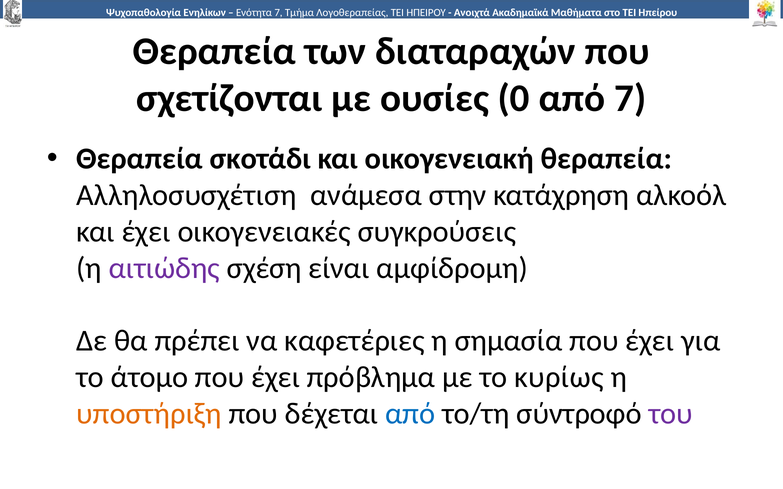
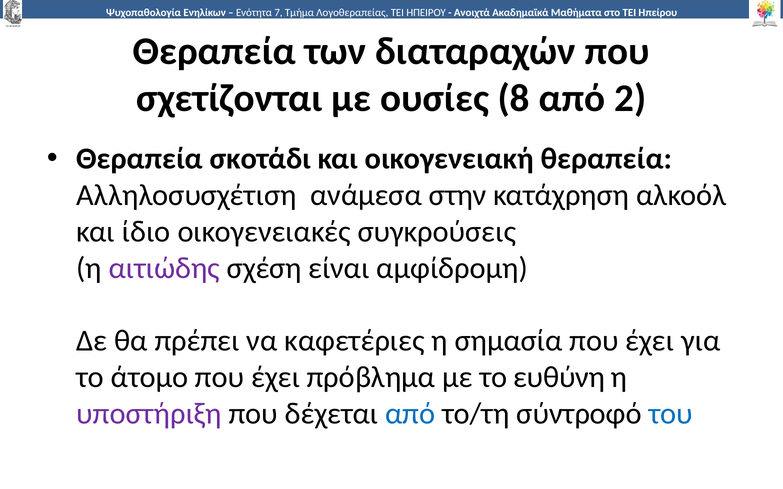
0: 0 -> 8 (514, 98)
από 7: 7 -> 2 (630, 98)
και έχει: έχει -> ίδιο (146, 232)
κυρίως: κυρίως -> ευθύνη (559, 378)
υποστήριξη colour: orange -> purple (149, 414)
του colour: purple -> blue (671, 414)
